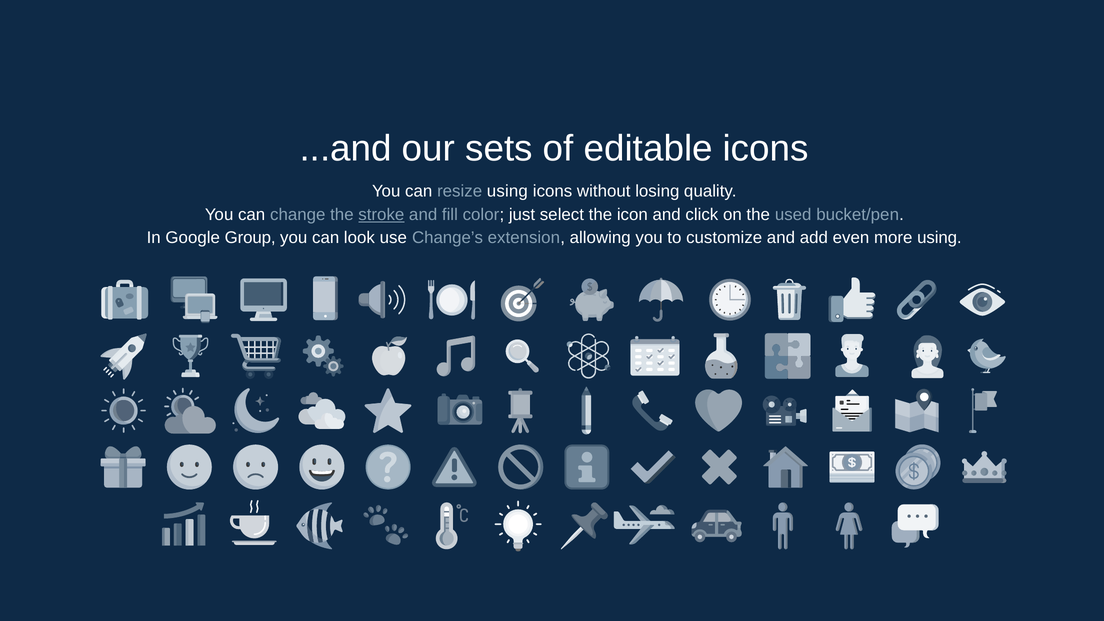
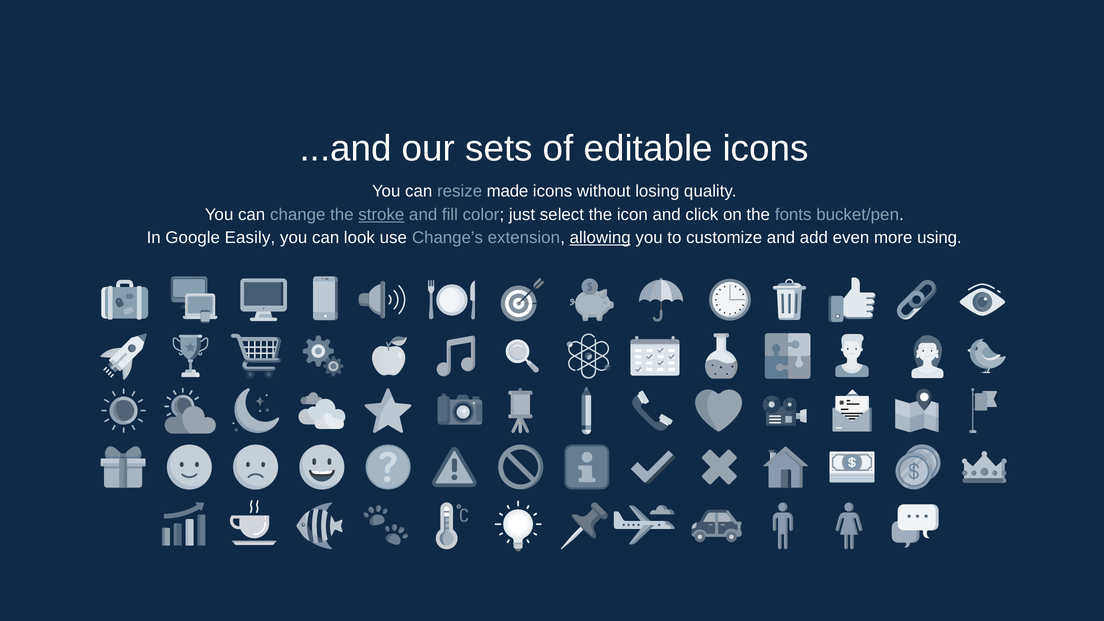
resize using: using -> made (508, 191)
used: used -> fonts (793, 215)
Group: Group -> Easily (250, 238)
allowing underline: none -> present (600, 238)
